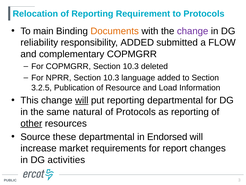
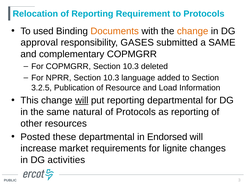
main: main -> used (43, 31)
change colour: purple -> orange (193, 31)
reliability: reliability -> approval (39, 42)
responsibility ADDED: ADDED -> GASES (137, 42)
a FLOW: FLOW -> SAME (222, 42)
other underline: present -> none (31, 123)
Source: Source -> Posted (35, 137)
report: report -> lignite (175, 148)
